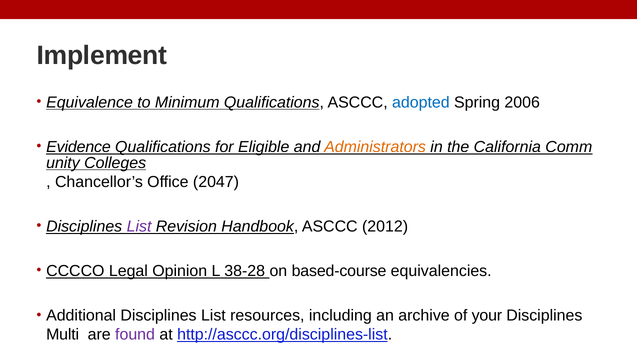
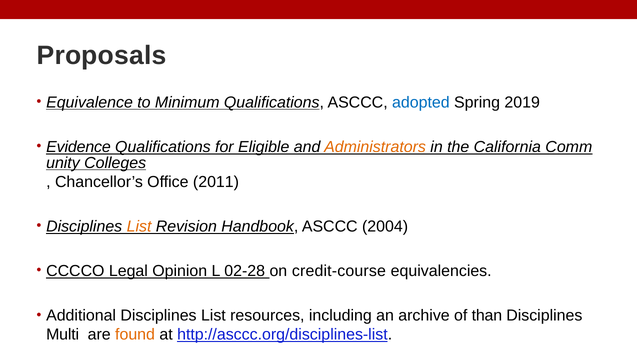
Implement: Implement -> Proposals (102, 56)
2006: 2006 -> 2019 (522, 102)
2047: 2047 -> 2011 (216, 182)
List colour: purple -> orange (139, 227)
2012: 2012 -> 2004 (385, 227)
38-28: 38-28 -> 02-28 (245, 271)
based-course: based-course -> credit-course (339, 271)
your: your -> than (487, 316)
found colour: purple -> orange (135, 335)
